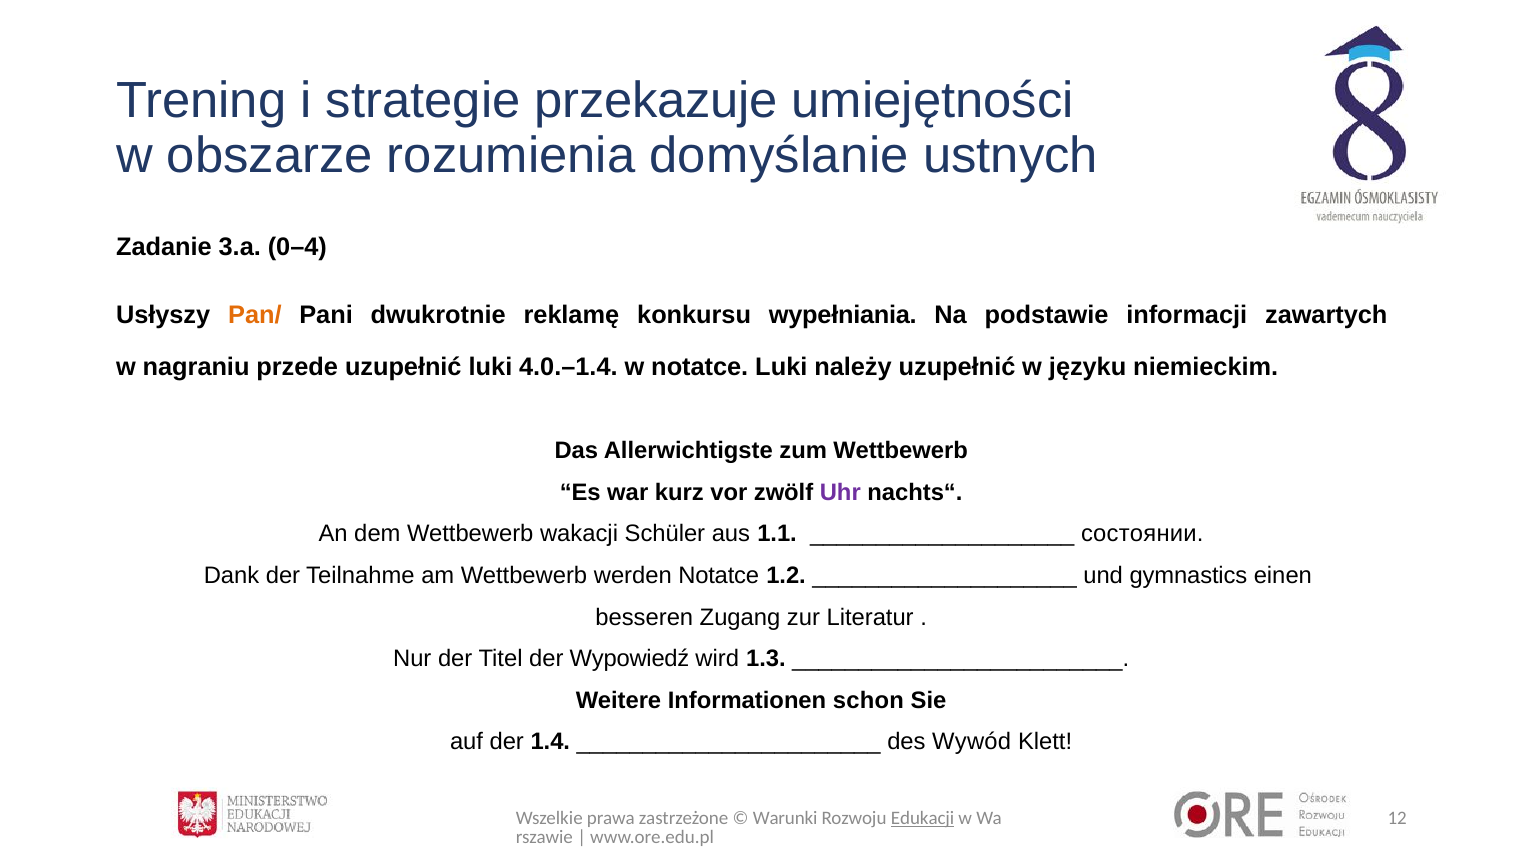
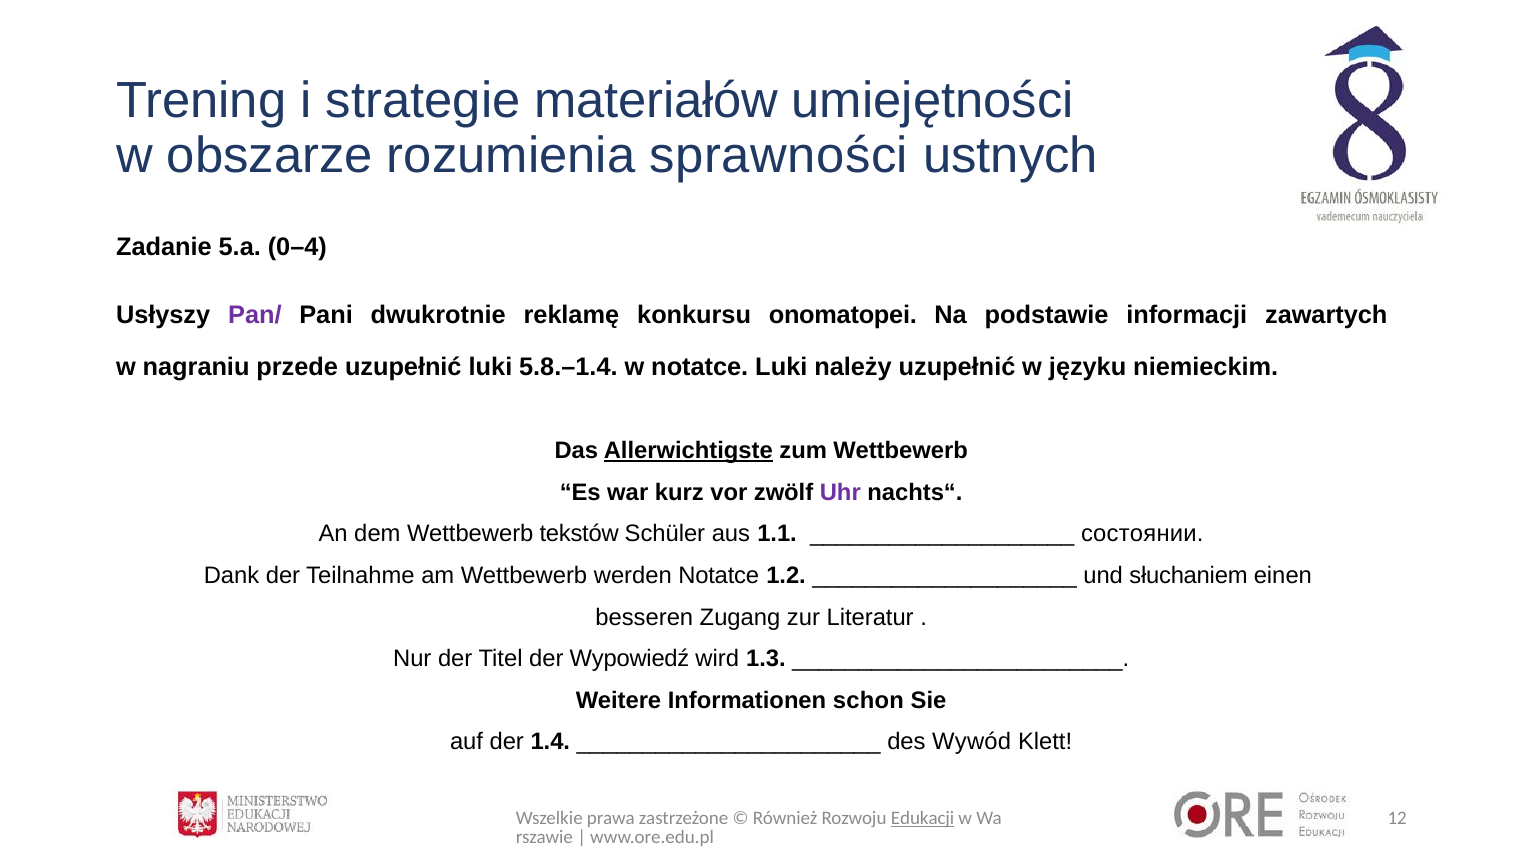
przekazuje: przekazuje -> materiałów (656, 101)
domyślanie: domyślanie -> sprawności (779, 155)
3.a: 3.a -> 5.a (240, 247)
Pan/ colour: orange -> purple (255, 315)
wypełniania: wypełniania -> onomatopei (843, 315)
4.0.–1.4: 4.0.–1.4 -> 5.8.–1.4 (568, 367)
Allerwichtigste underline: none -> present (688, 451)
wakacji: wakacji -> tekstów (579, 534)
gymnastics: gymnastics -> słuchaniem (1188, 575)
Warunki: Warunki -> Również (785, 818)
